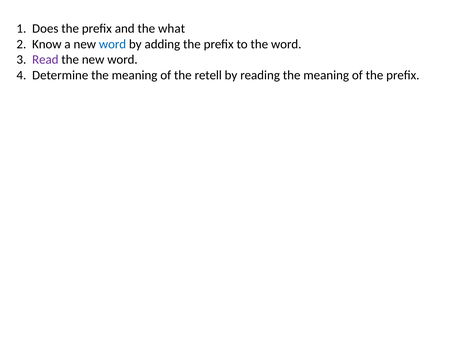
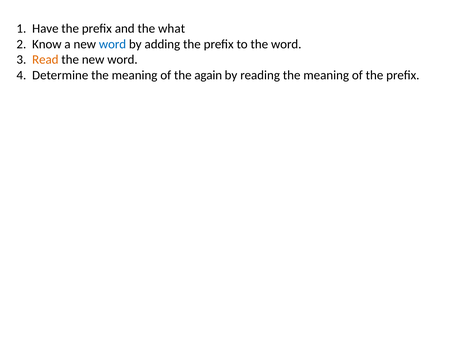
Does: Does -> Have (45, 28)
Read colour: purple -> orange (45, 60)
retell: retell -> again (208, 75)
